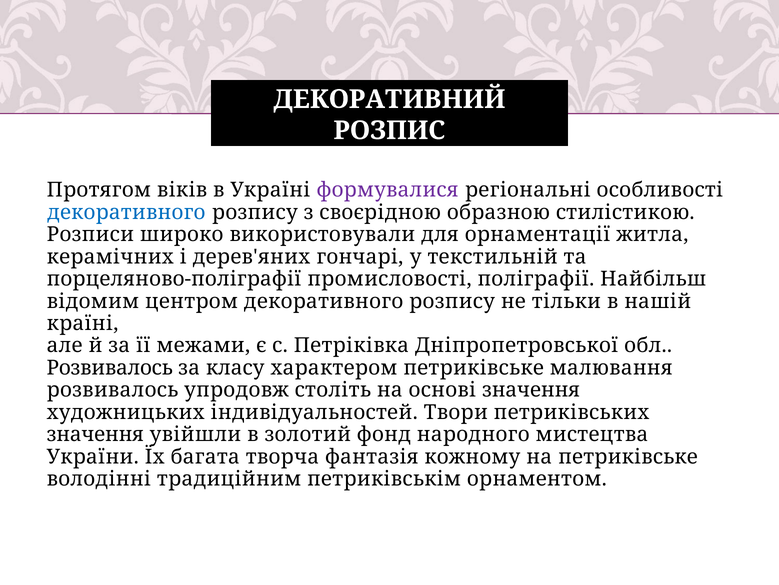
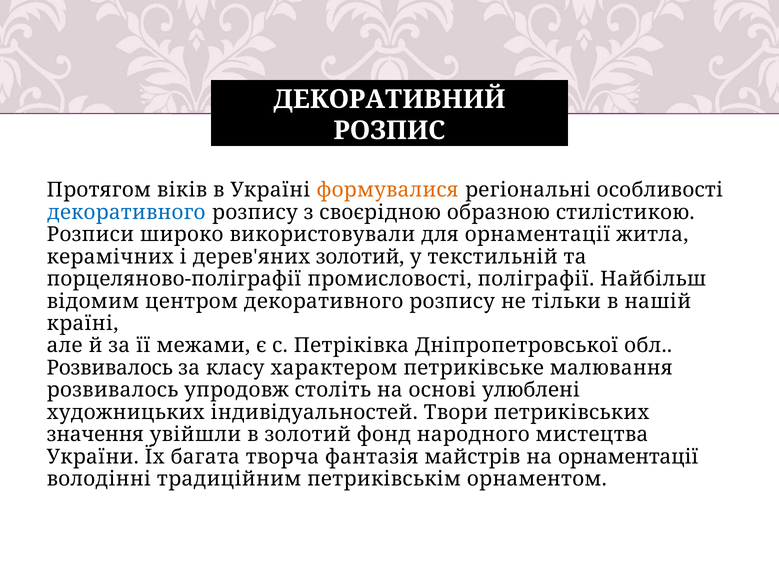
формувалися colour: purple -> orange (388, 190)
дерев'яних гончарі: гончарі -> золотий (360, 256)
основі значення: значення -> улюблені (531, 390)
кожному: кожному -> майстрів (472, 456)
на петриківське: петриківське -> орнаментації (628, 456)
